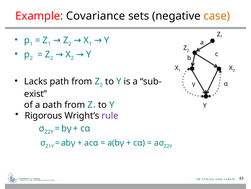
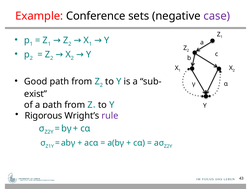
Covariance: Covariance -> Conference (96, 16)
case colour: orange -> purple (217, 16)
Lacks: Lacks -> Good (36, 81)
